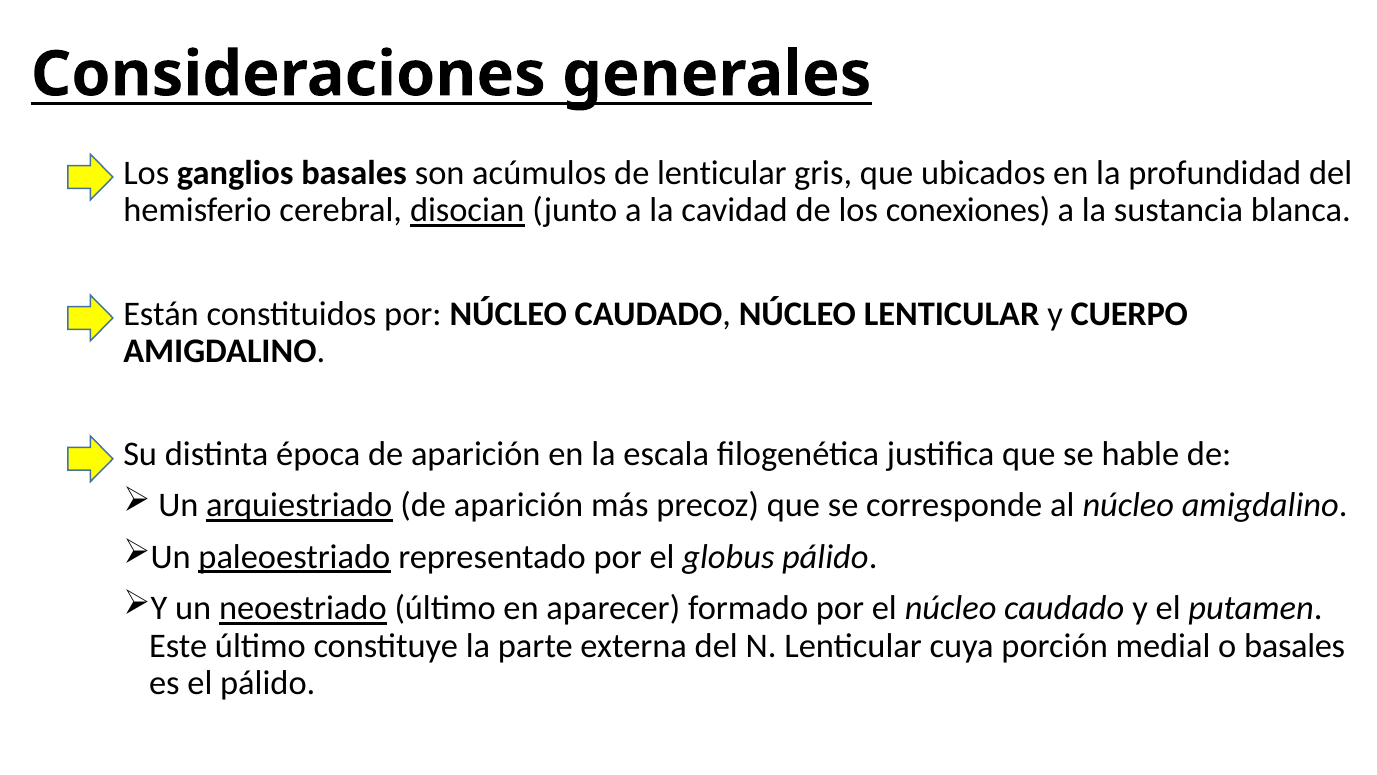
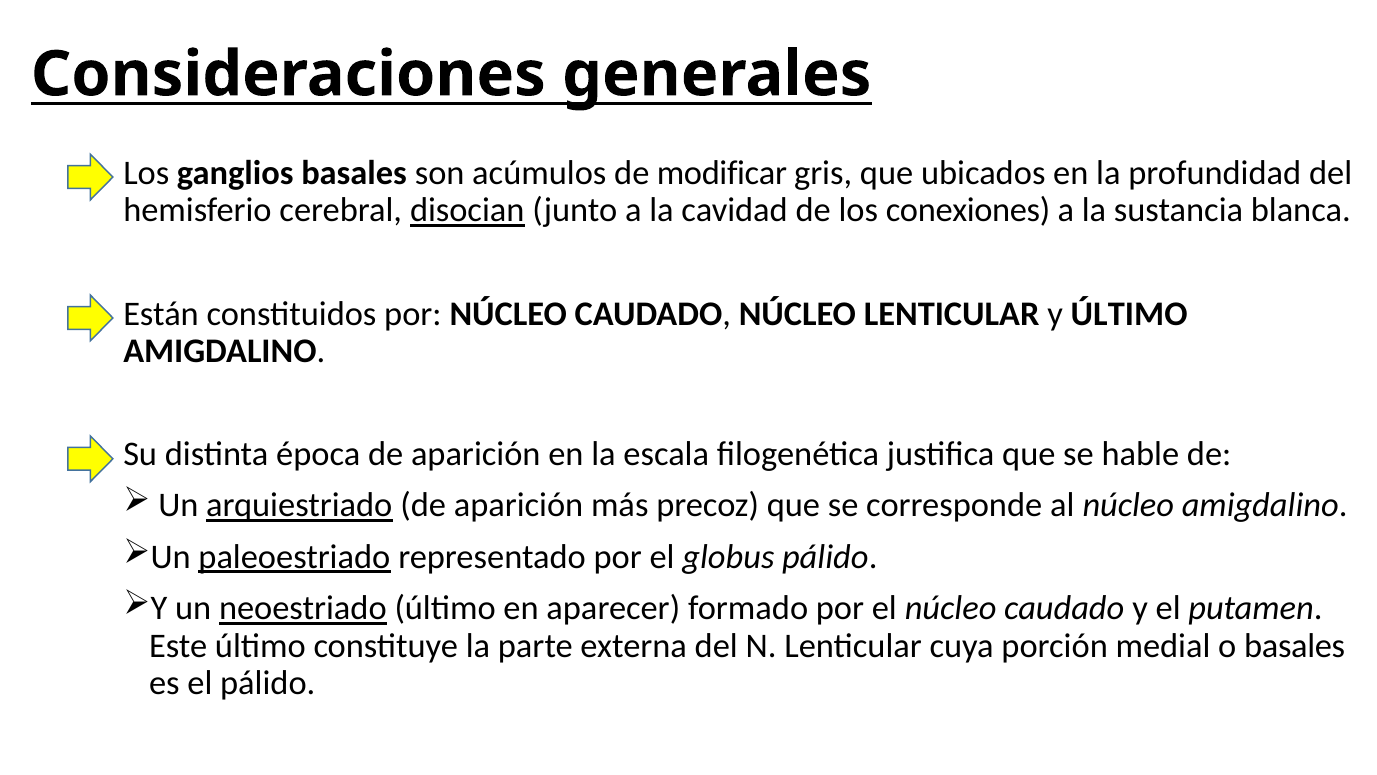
de lenticular: lenticular -> modificar (722, 173)
y CUERPO: CUERPO -> ÚLTIMO (1129, 313)
